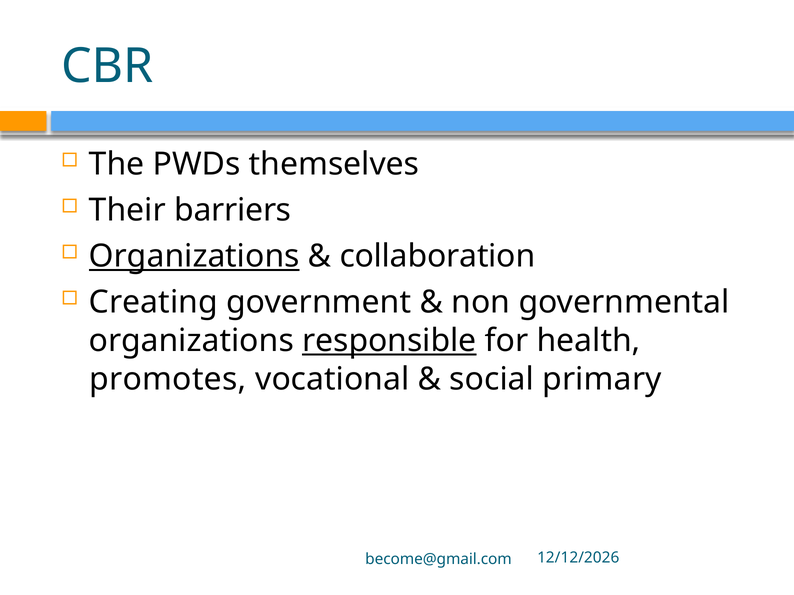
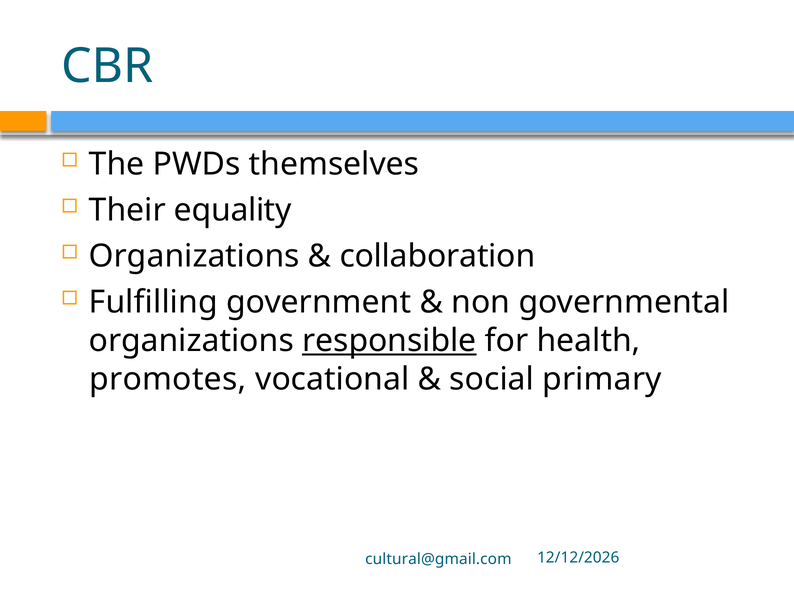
barriers: barriers -> equality (233, 210)
Organizations underline: present -> none (194, 257)
Creating: Creating -> Fulfilling (153, 303)
become@gmail.com: become@gmail.com -> cultural@gmail.com (438, 559)
